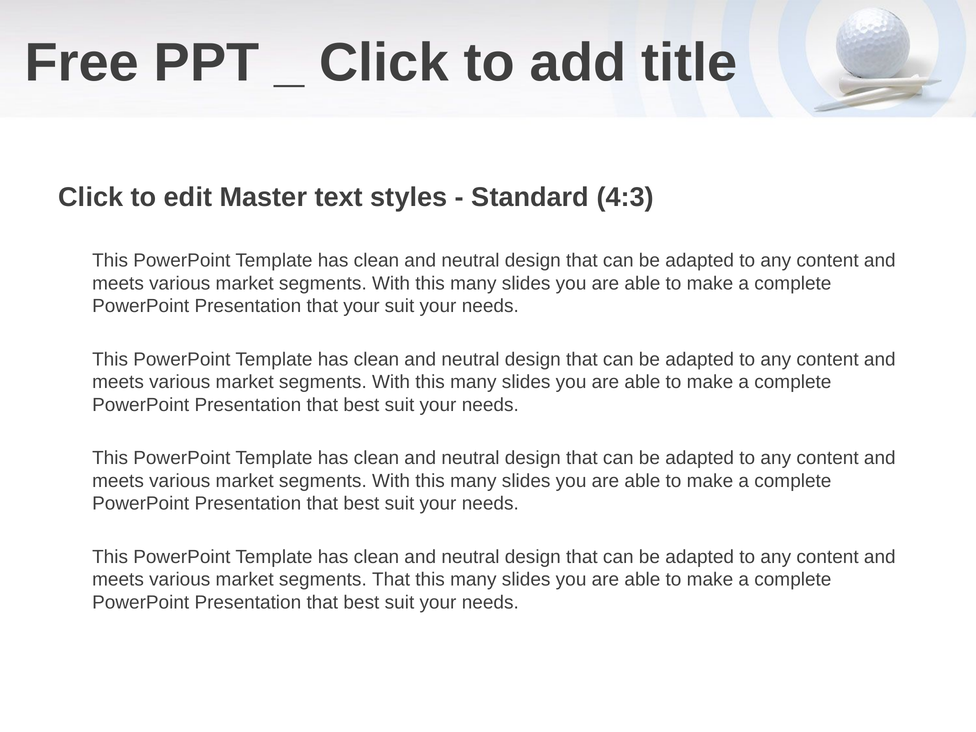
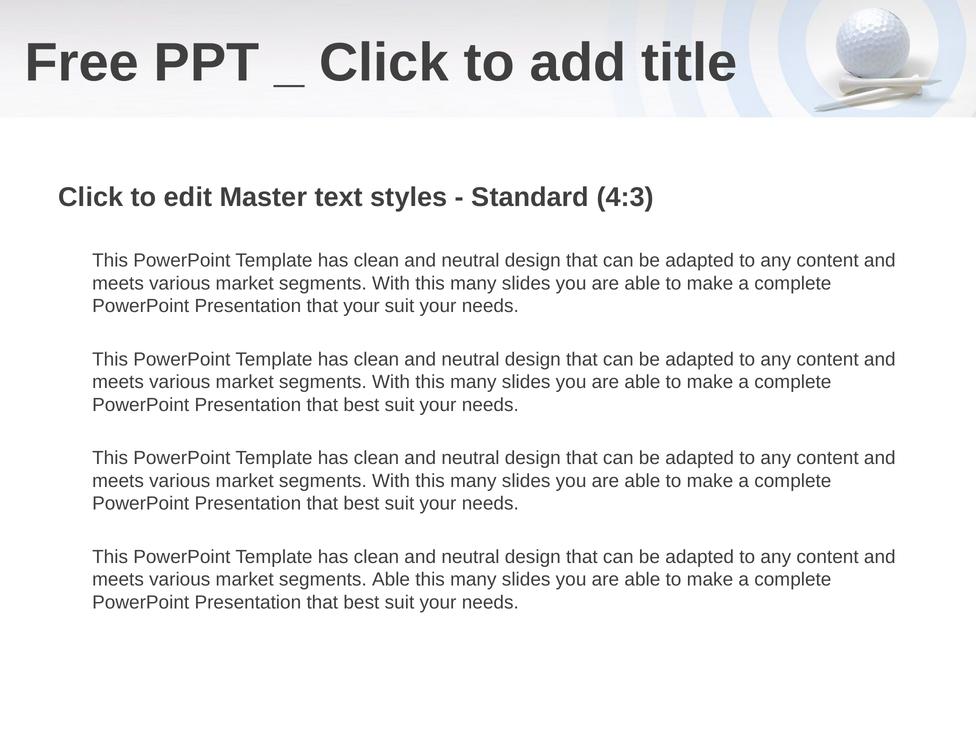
segments That: That -> Able (391, 580)
